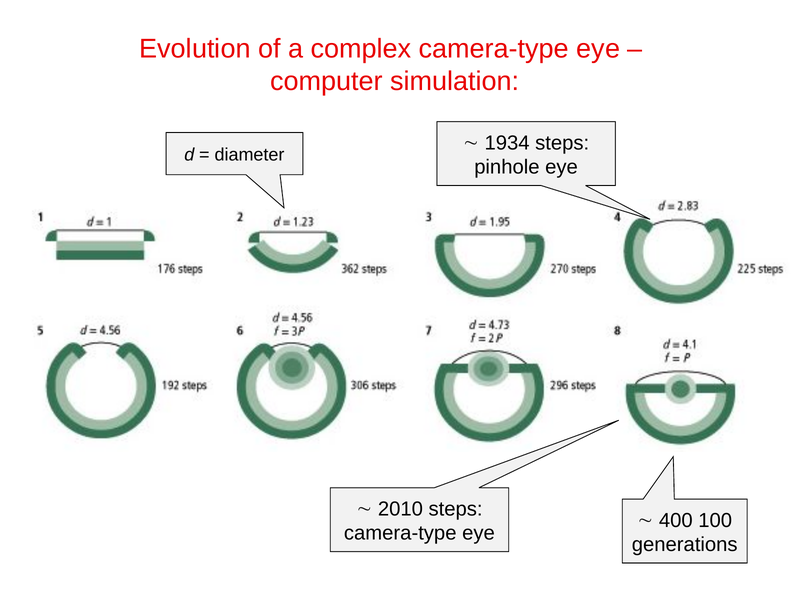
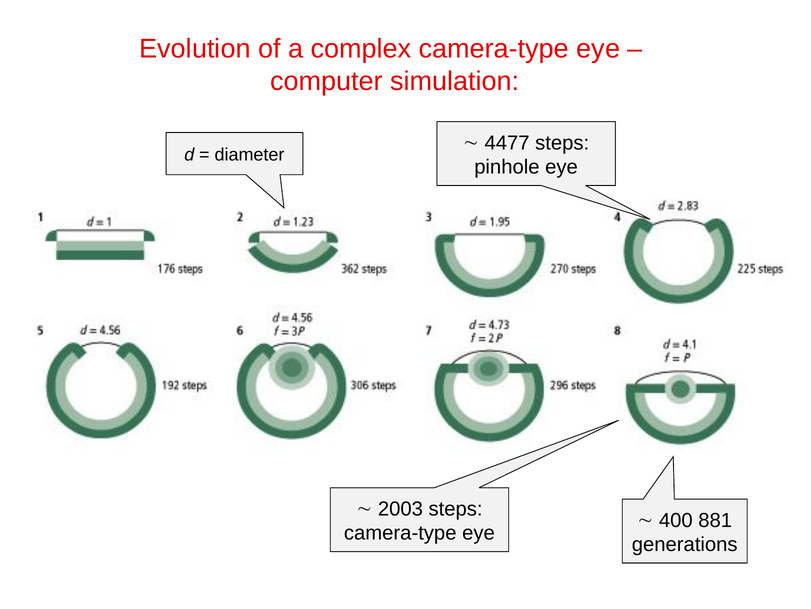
1934: 1934 -> 4477 (507, 143)
2010: 2010 -> 2003 (400, 508)
100: 100 -> 881 (715, 520)
